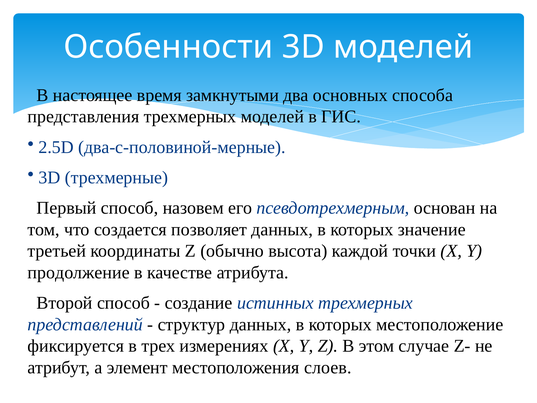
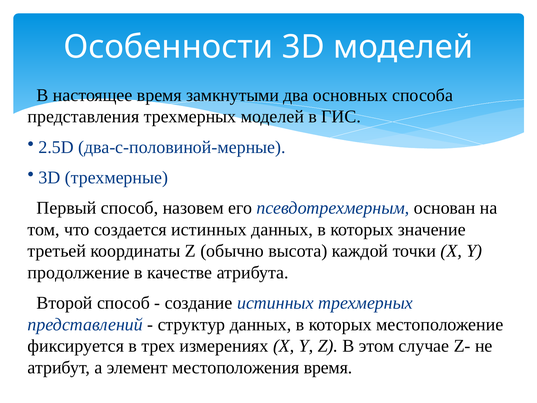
создается позволяет: позволяет -> истинных (209, 229)
местоположения слоев: слоев -> время (328, 367)
